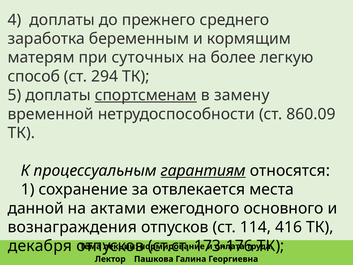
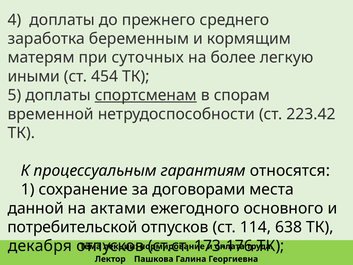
способ: способ -> иными (34, 76)
294: 294 -> 454 (105, 76)
замену: замену -> спорам (242, 95)
860.09: 860.09 -> 223.42 (311, 114)
гарантиям underline: present -> none (203, 170)
отвлекается: отвлекается -> договорами (199, 189)
вознаграждения: вознаграждения -> потребительской (72, 227)
416: 416 -> 638 (289, 227)
